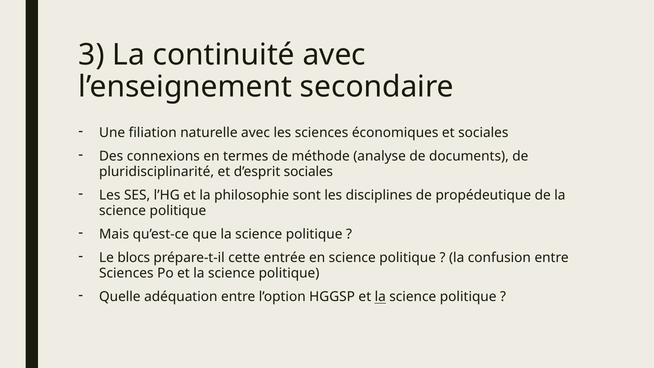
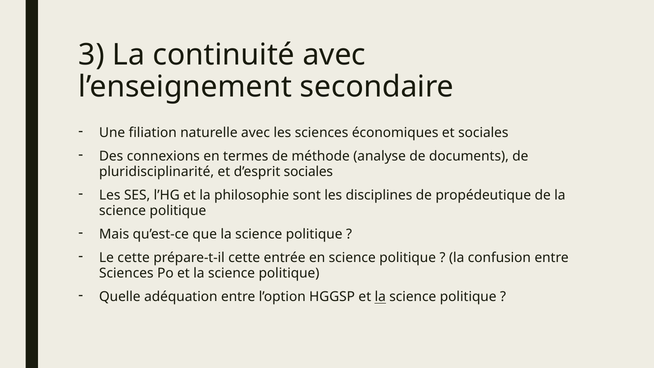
Le blocs: blocs -> cette (134, 258)
